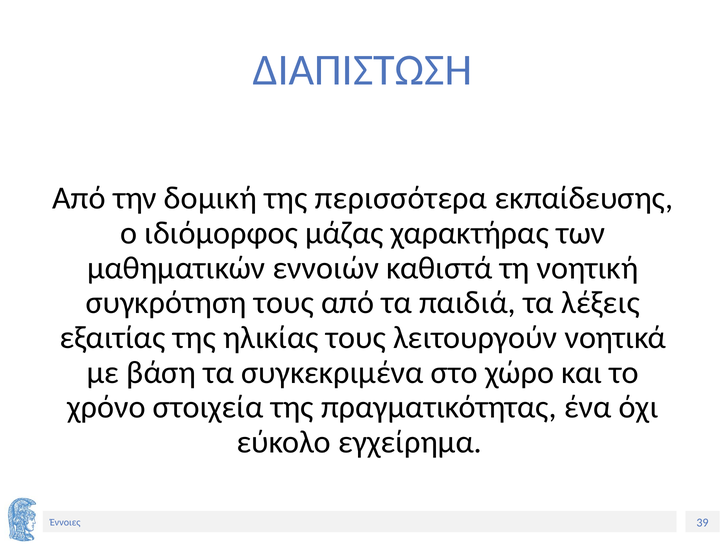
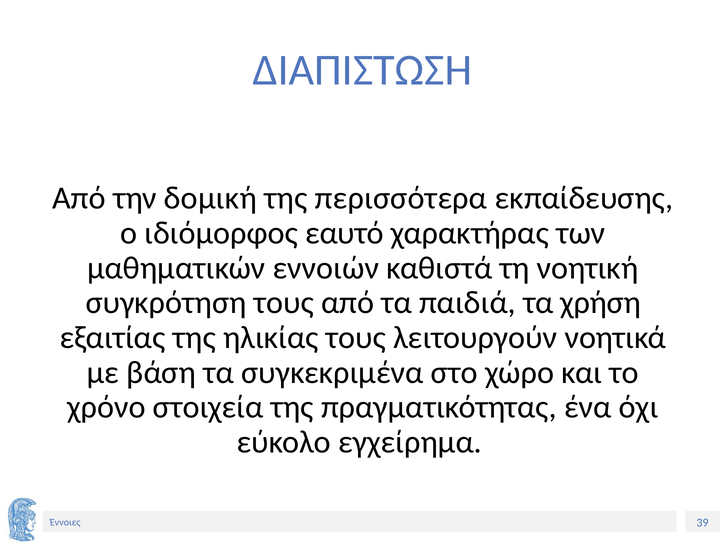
μάζας: μάζας -> εαυτό (344, 233)
λέξεις: λέξεις -> χρήση (601, 303)
